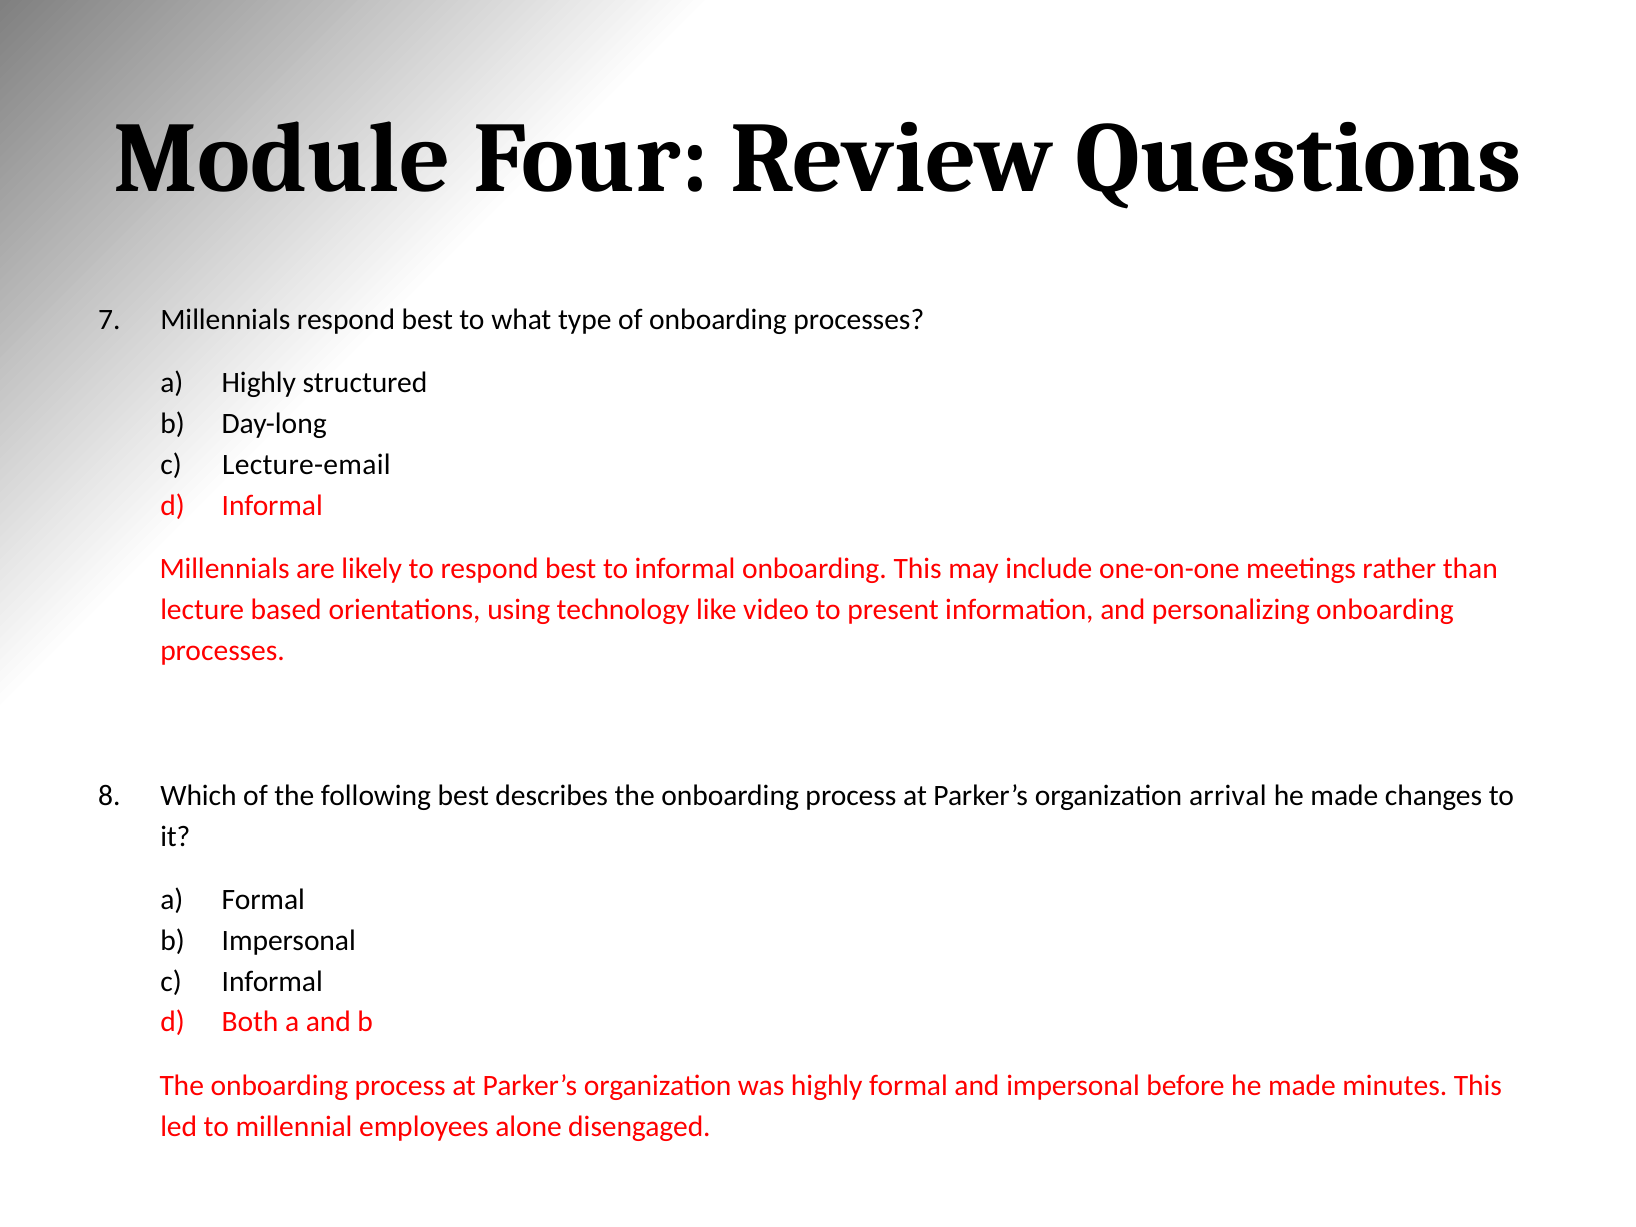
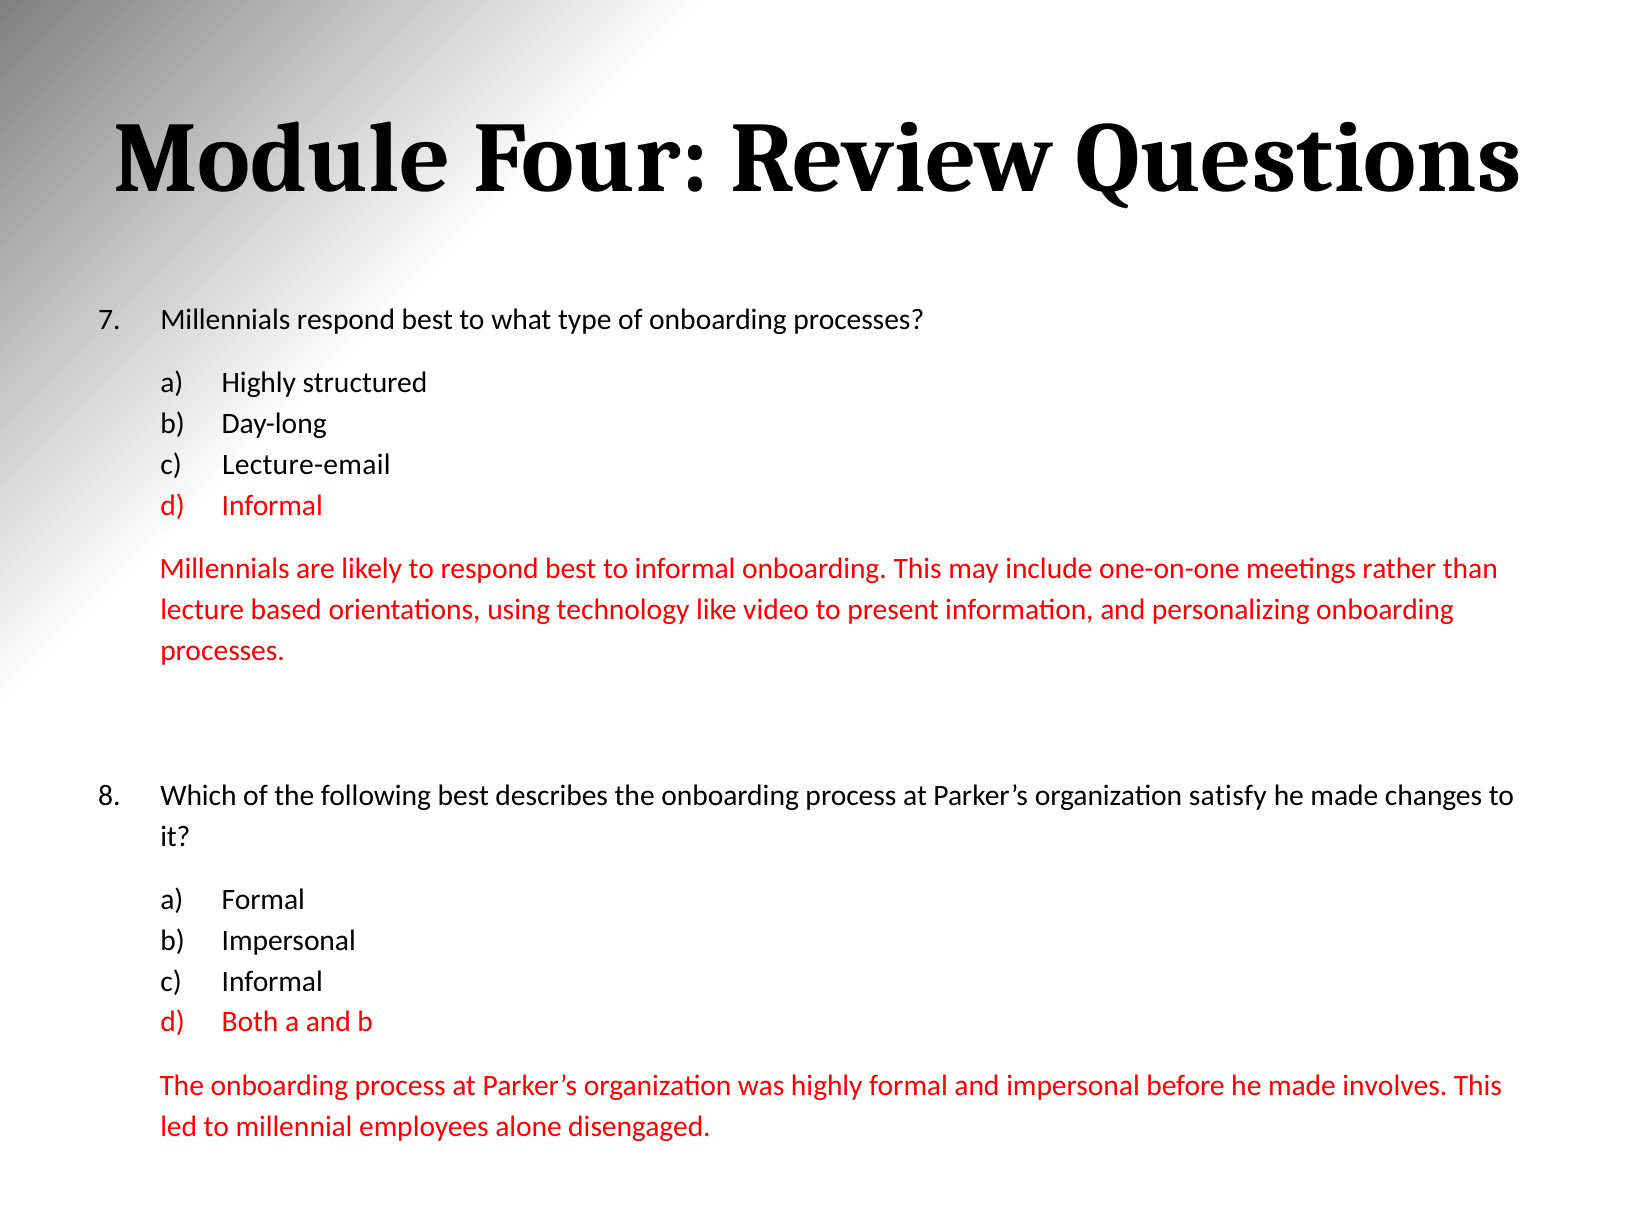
arrival: arrival -> satisfy (1228, 795)
minutes: minutes -> involves (1395, 1086)
